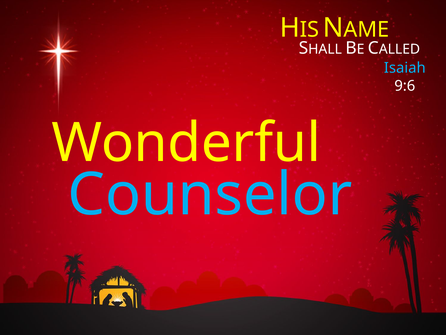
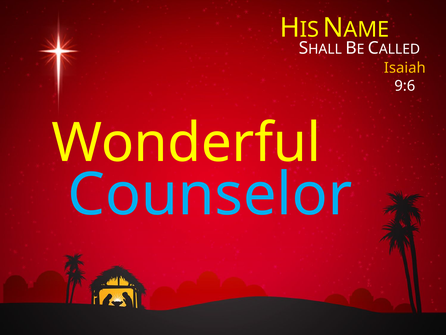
Isaiah colour: light blue -> yellow (405, 68)
